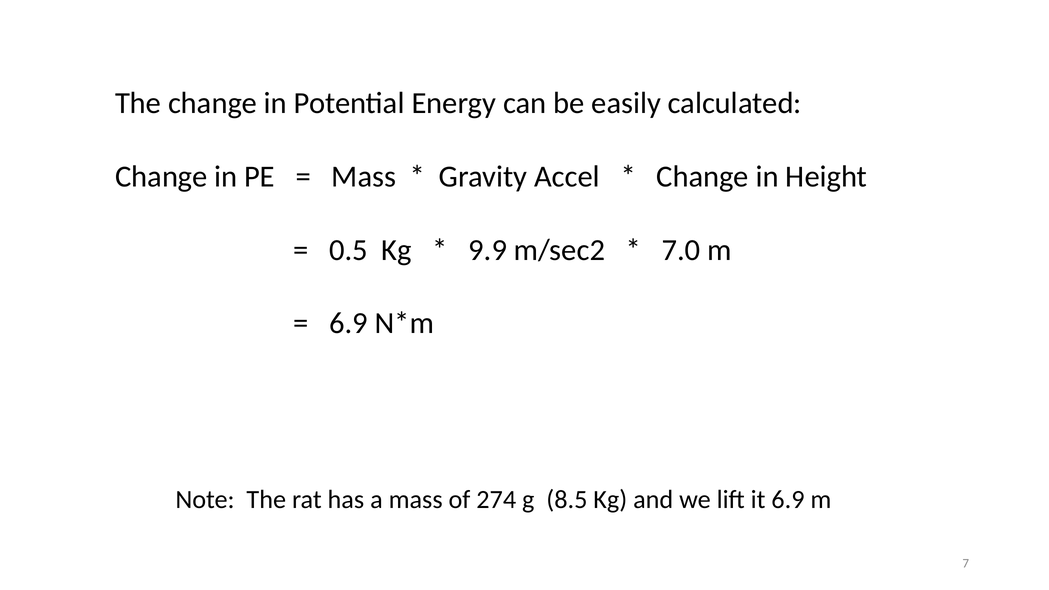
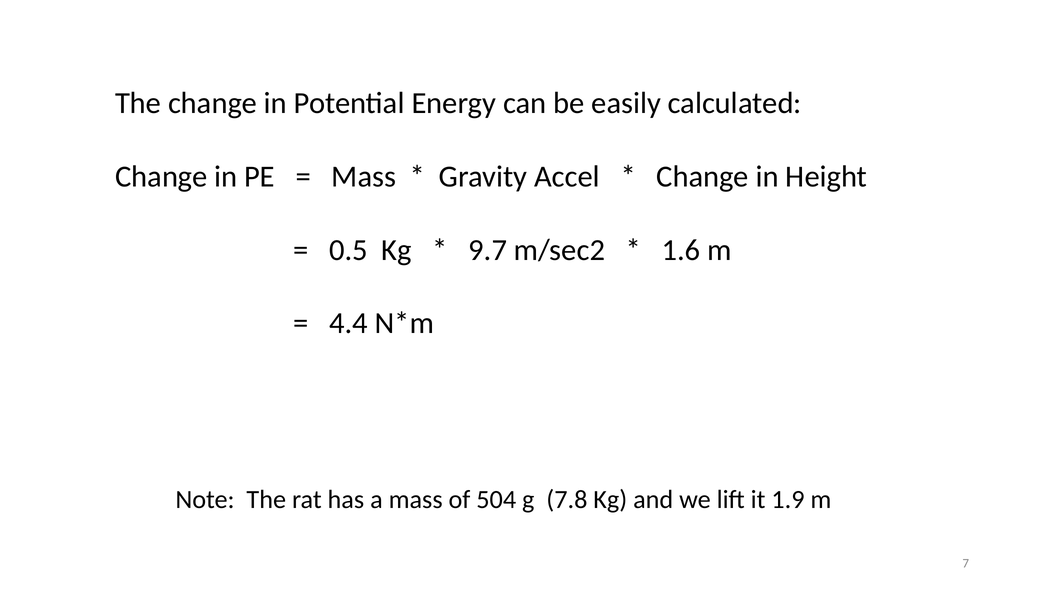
9.9: 9.9 -> 9.7 (488, 250)
7.0: 7.0 -> 1.6 (681, 250)
6.9: 6.9 -> 4.4 (348, 323)
274: 274 -> 504 (496, 500)
8.5: 8.5 -> 7.8 (567, 500)
it 6.9: 6.9 -> 1.9 (788, 500)
